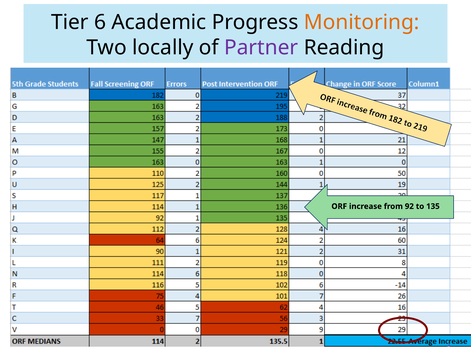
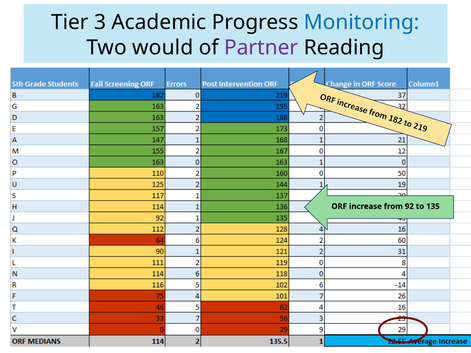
6: 6 -> 3 (100, 22)
Monitoring colour: orange -> blue (362, 22)
locally: locally -> would (163, 47)
